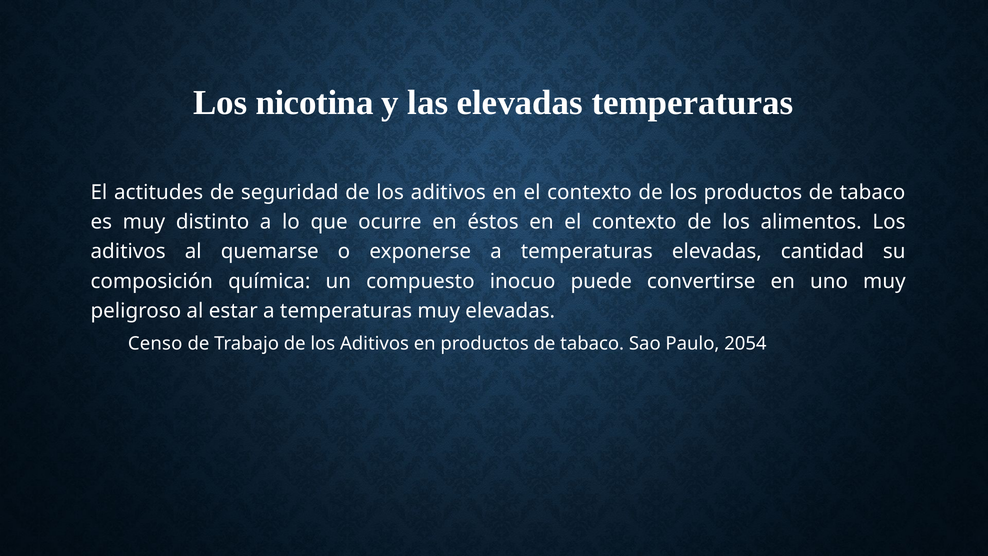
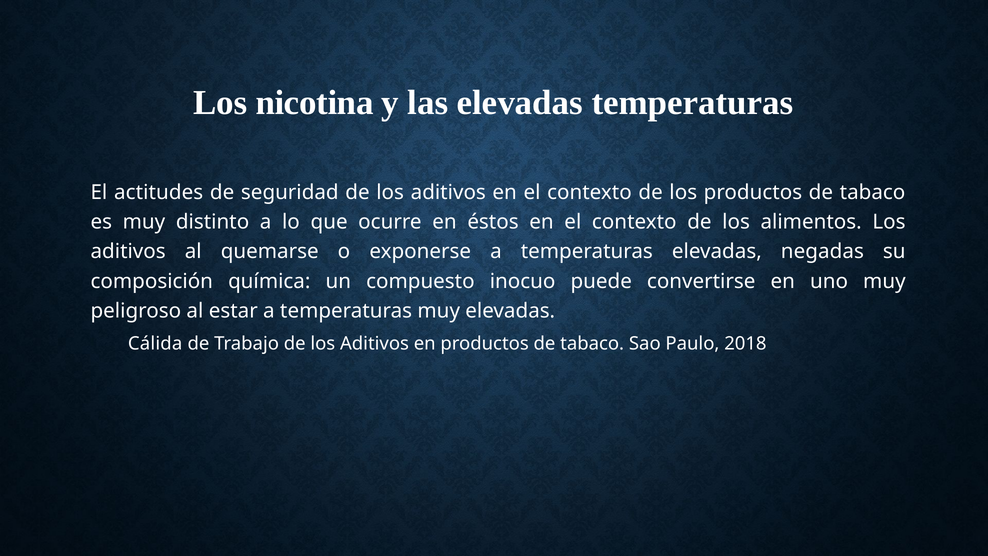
cantidad: cantidad -> negadas (822, 252)
Censo: Censo -> Cálida (155, 344)
2054: 2054 -> 2018 (745, 344)
